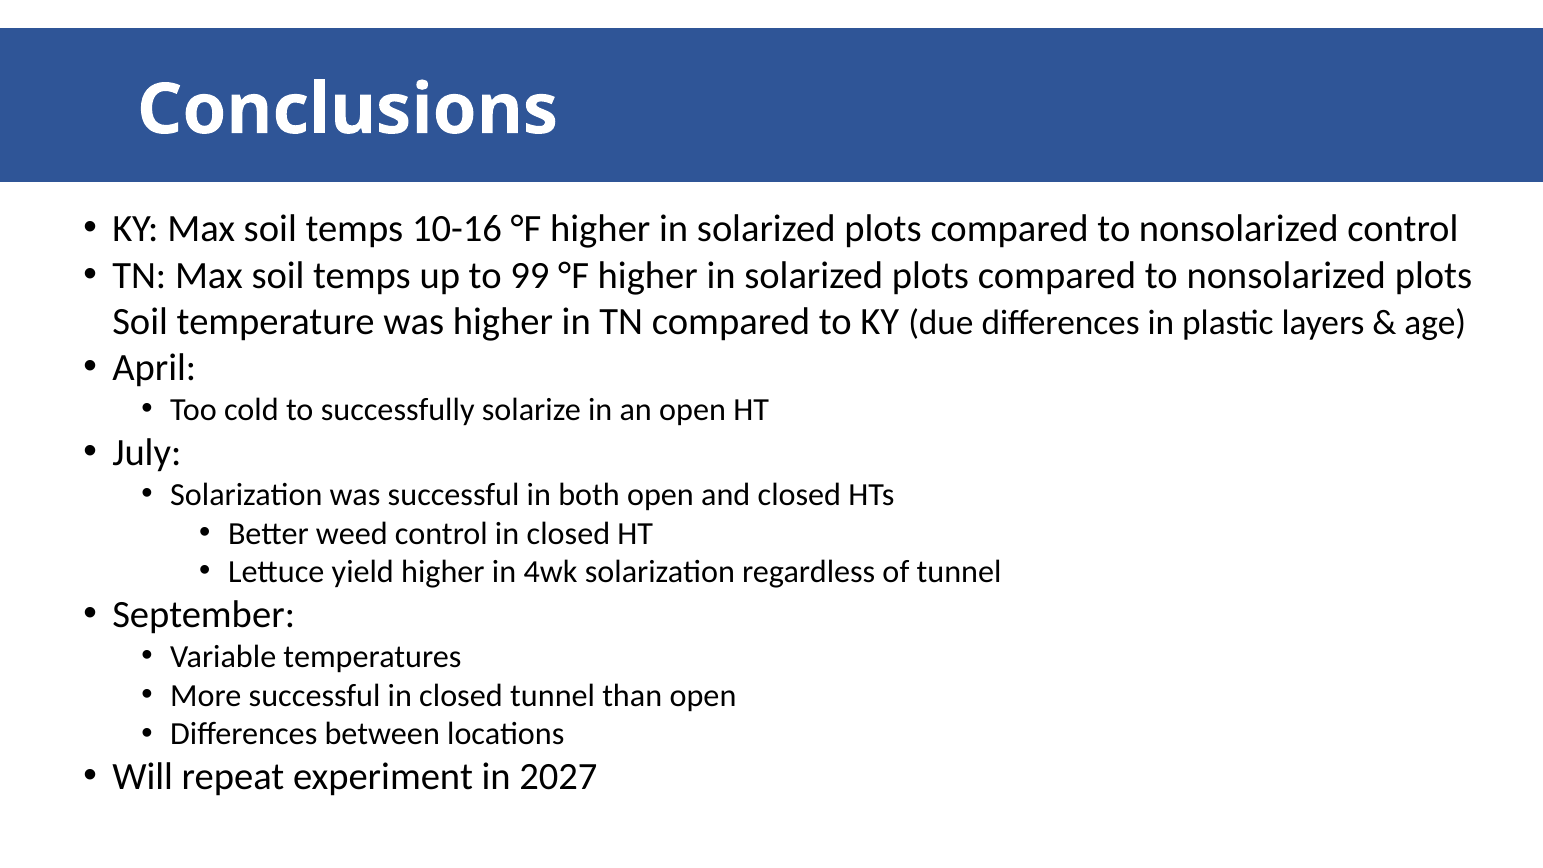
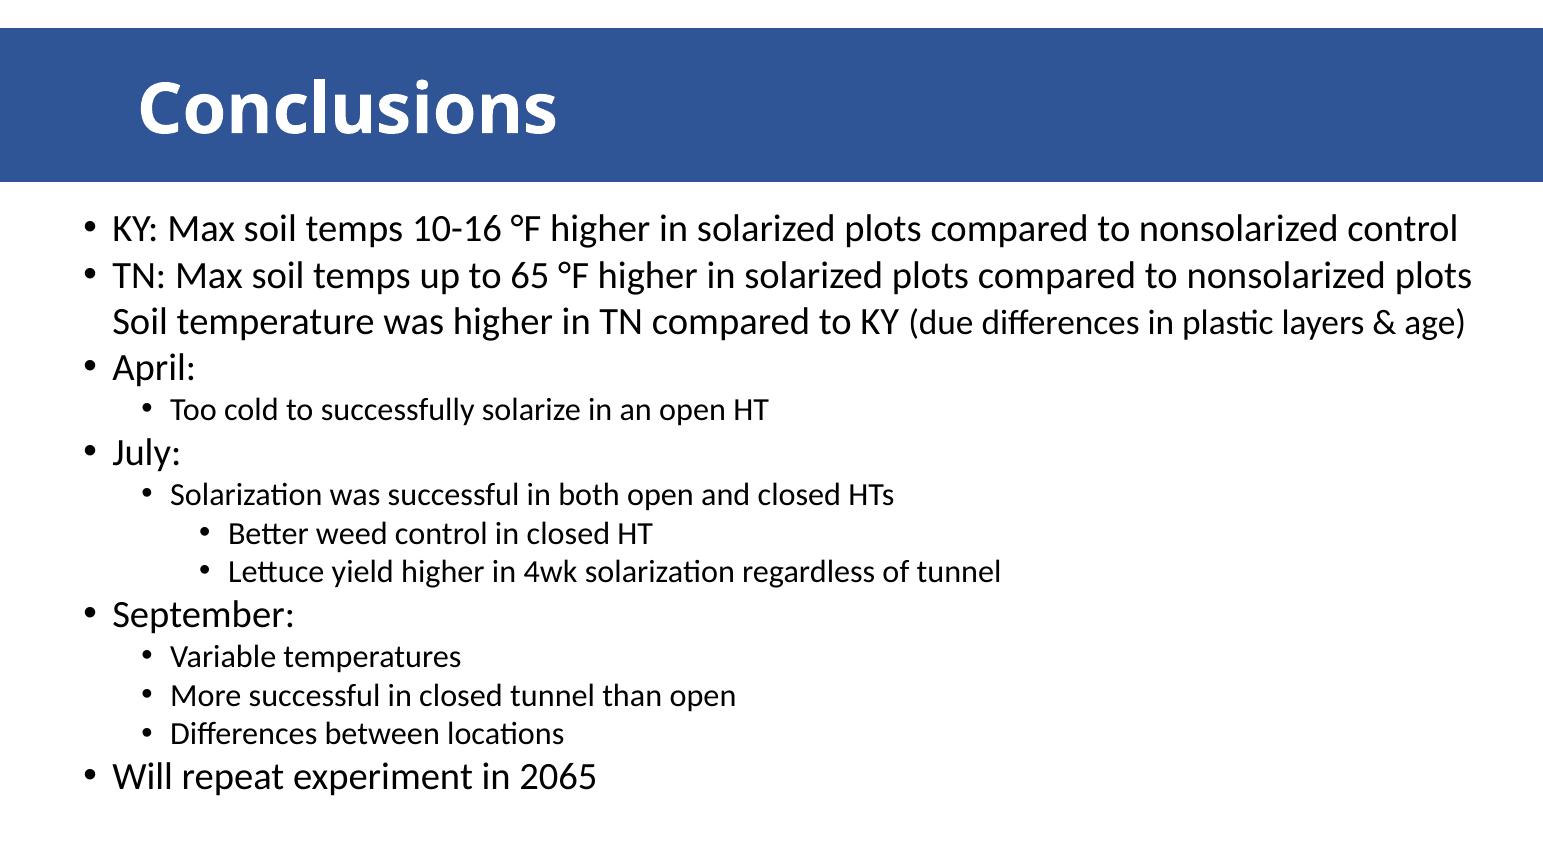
99: 99 -> 65 (530, 276)
2027: 2027 -> 2065 (558, 777)
